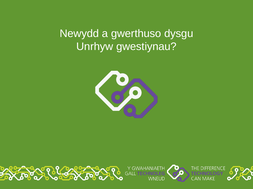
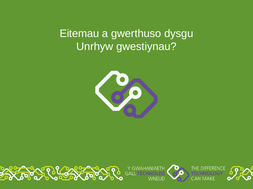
Newydd: Newydd -> Eitemau (79, 34)
